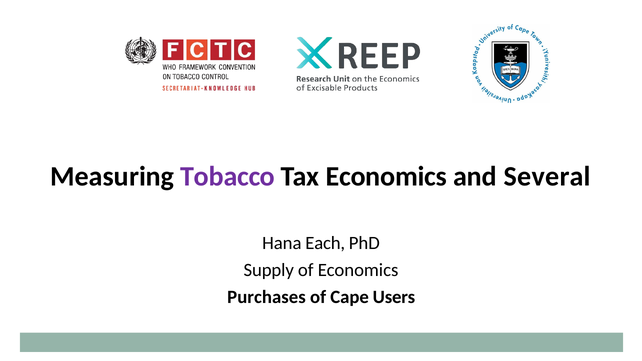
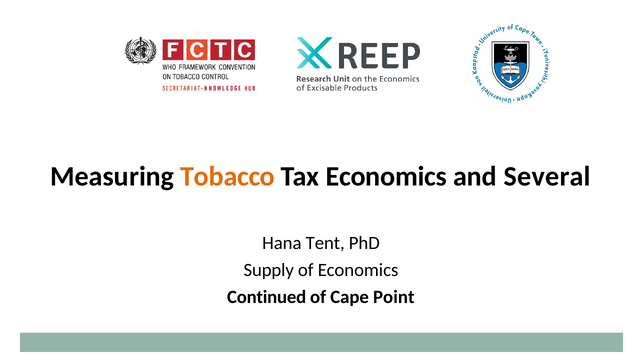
Tobacco colour: purple -> orange (228, 176)
Each: Each -> Tent (325, 243)
Purchases: Purchases -> Continued (267, 297)
Users: Users -> Point (394, 297)
